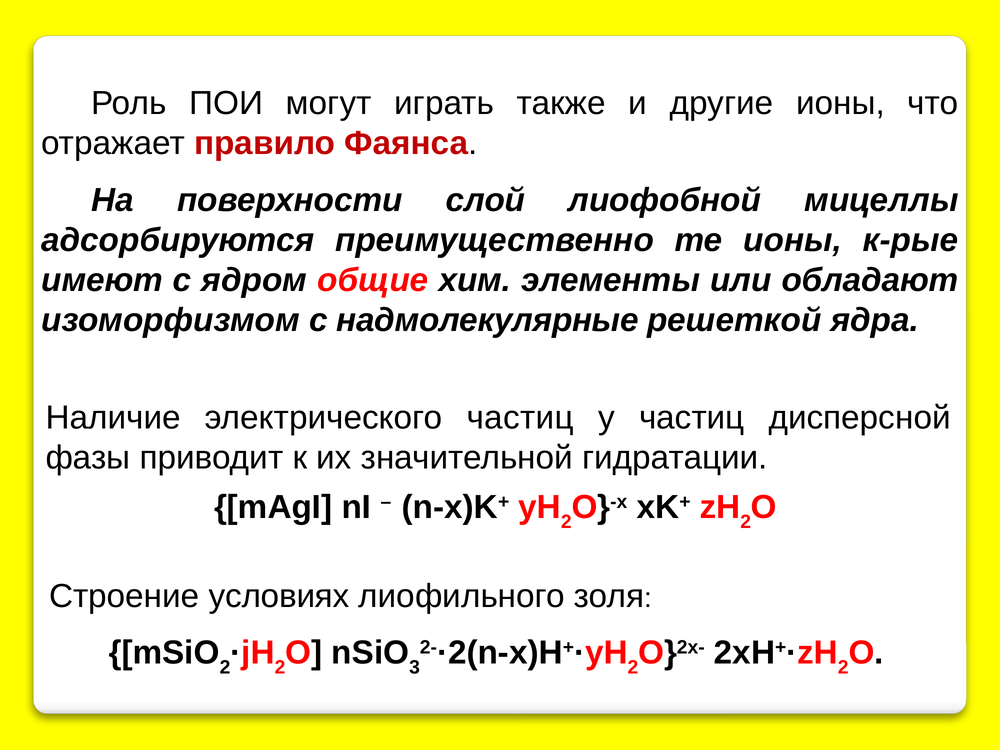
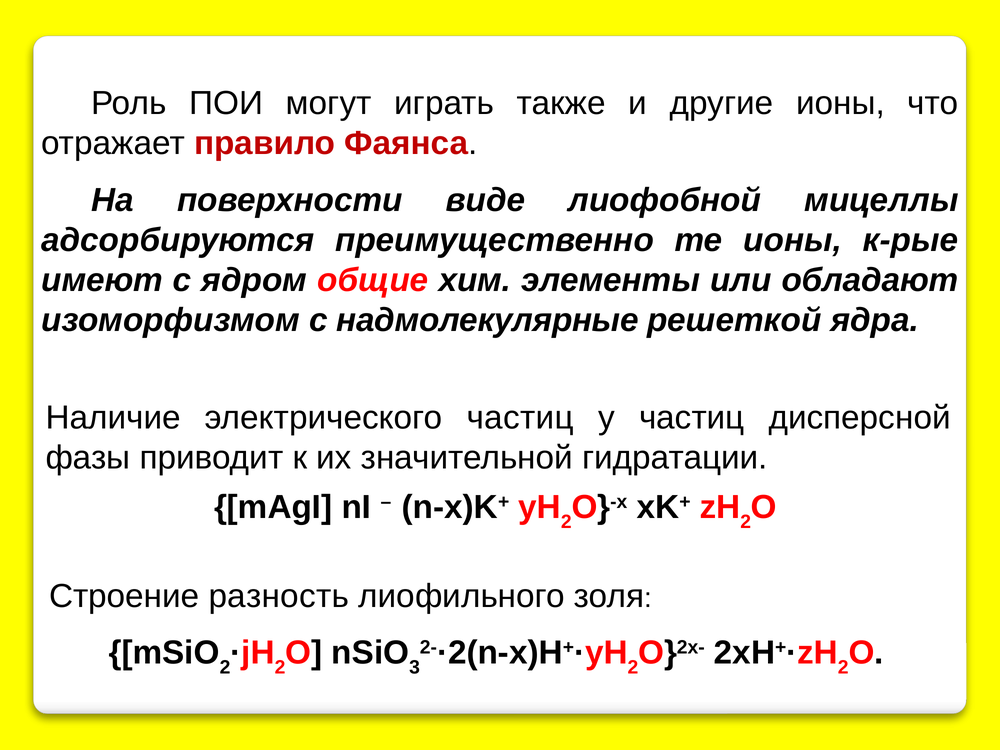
слой: слой -> виде (486, 200)
условиях: условиях -> разность (279, 596)
